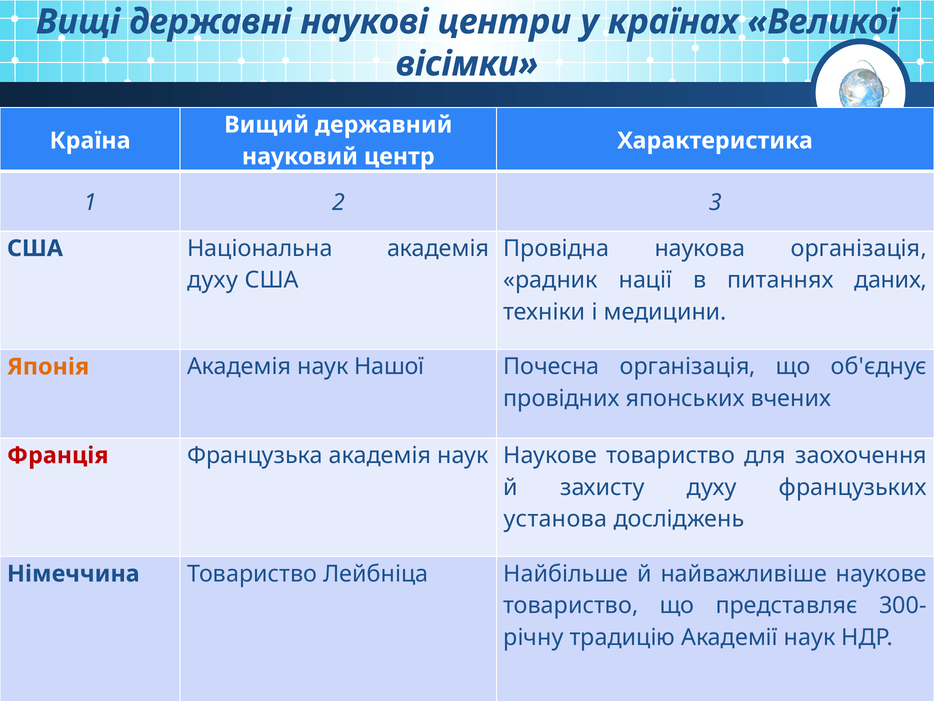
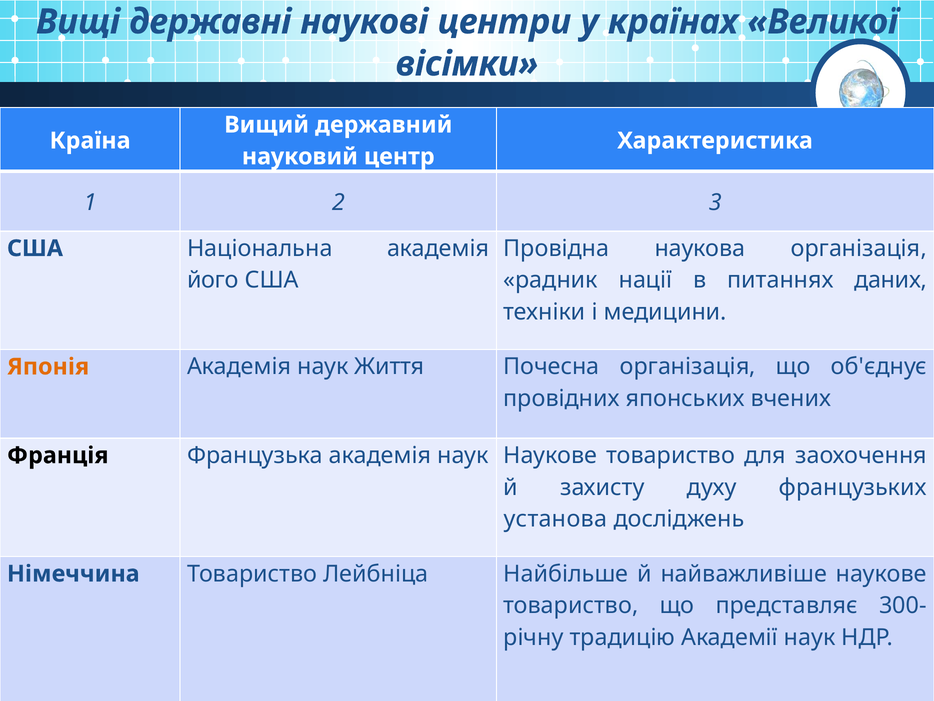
духу: духу -> його (213, 280)
Нашої: Нашої -> Життя (389, 366)
Франція colour: red -> black (58, 455)
